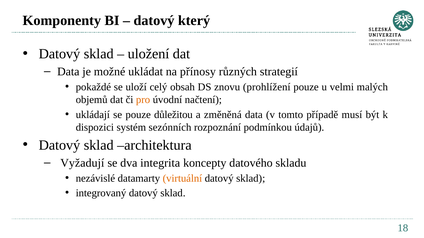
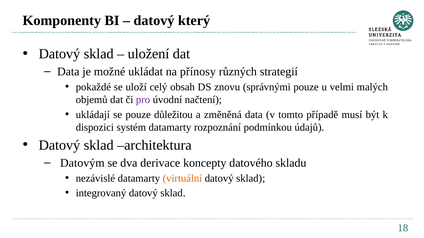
prohlížení: prohlížení -> správnými (267, 87)
pro colour: orange -> purple (143, 100)
systém sezónních: sezónních -> datamarty (170, 127)
Vyžadují: Vyžadují -> Datovým (82, 163)
integrita: integrita -> derivace (160, 163)
